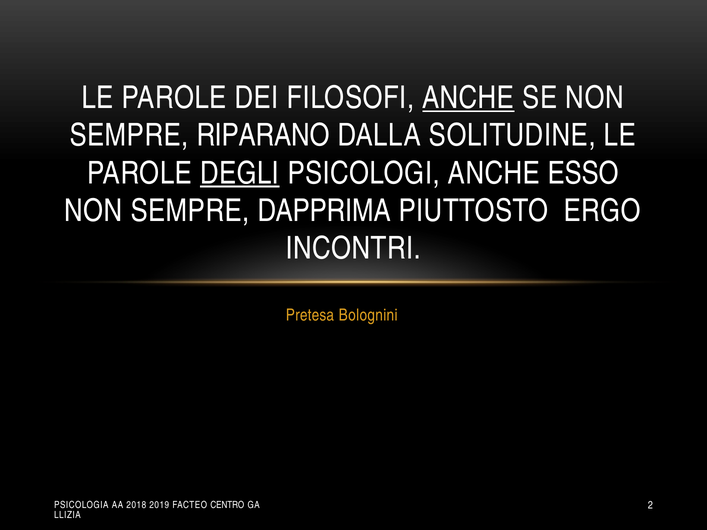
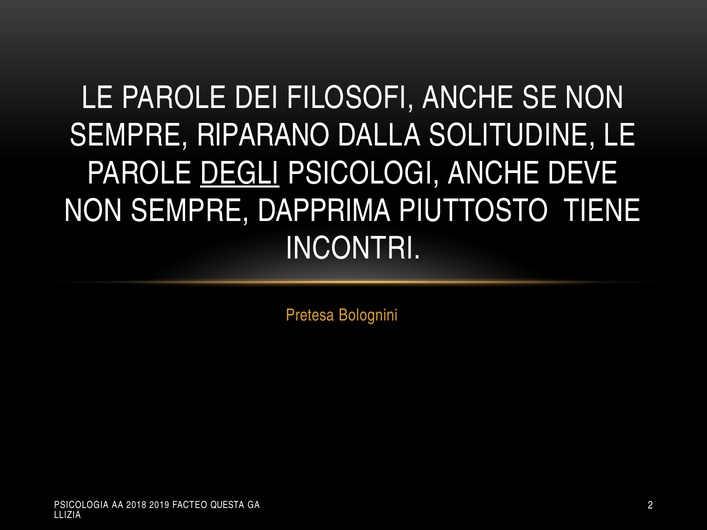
ANCHE underline: present -> none (468, 98)
ESSO: ESSO -> DEVE (583, 173)
ERGO: ERGO -> TIENE (602, 211)
CENTRO: CENTRO -> QUESTA (227, 505)
